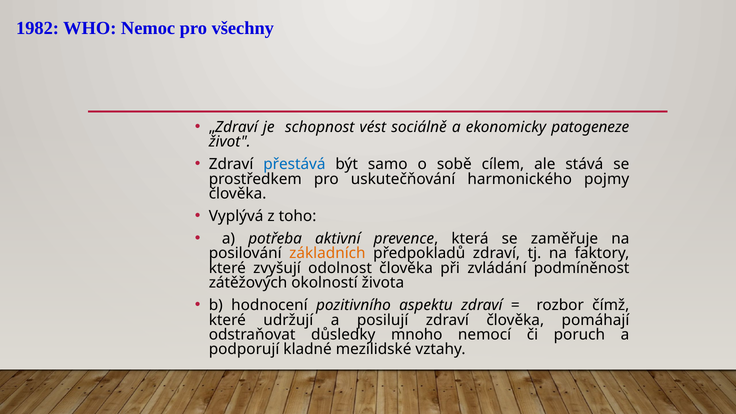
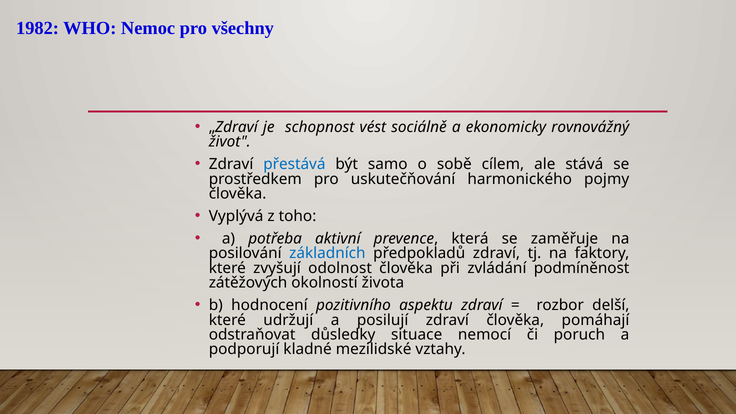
patogeneze: patogeneze -> rovnovážný (590, 127)
základních colour: orange -> blue (327, 253)
čímž: čímž -> delší (611, 305)
mnoho: mnoho -> situace (417, 335)
